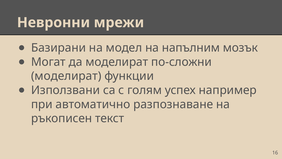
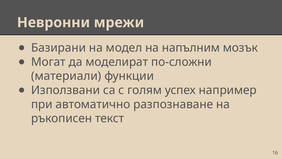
моделират: моделират -> материали (66, 76)
